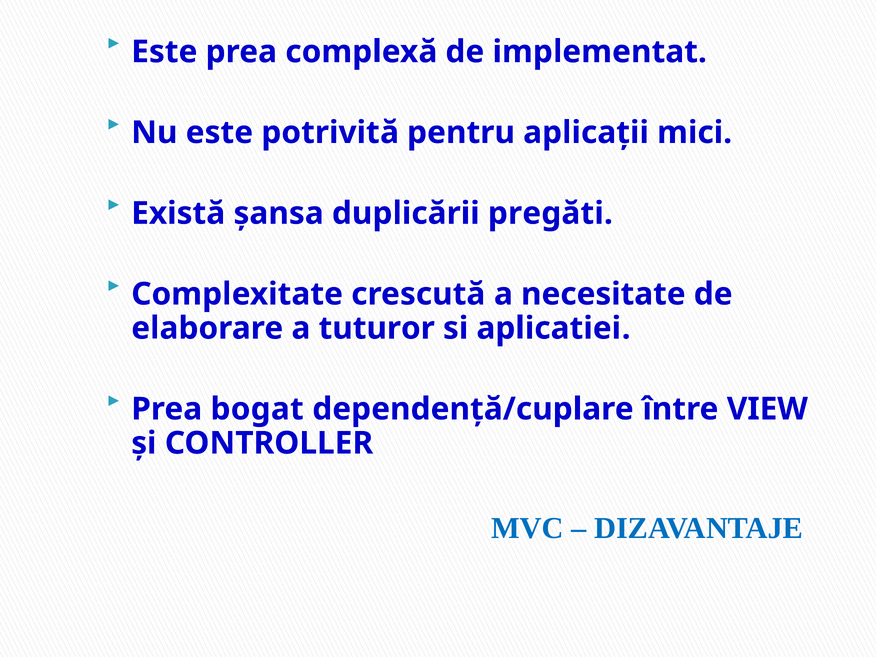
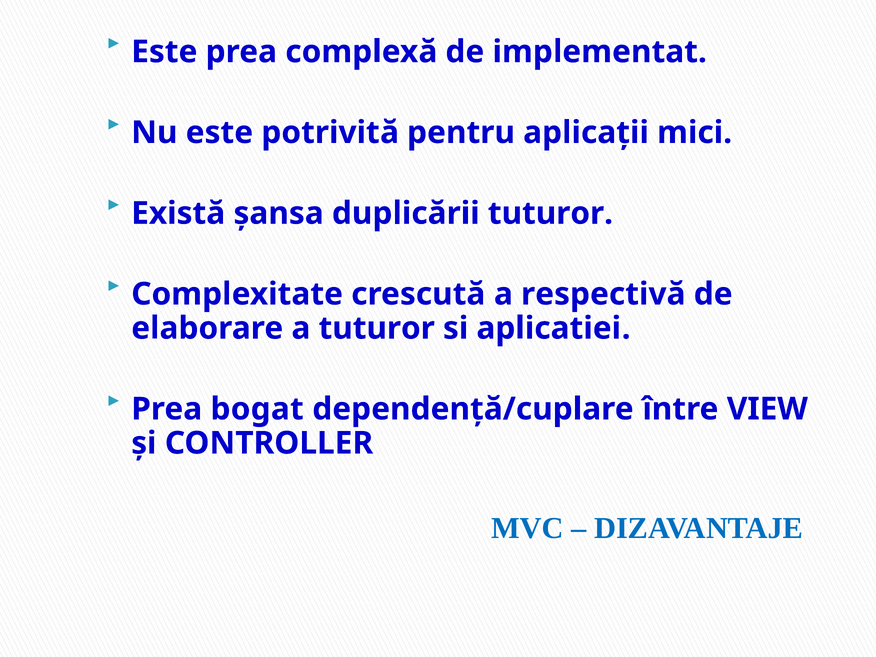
duplicării pregăti: pregăti -> tuturor (550, 213)
necesitate: necesitate -> respectivă (603, 294)
